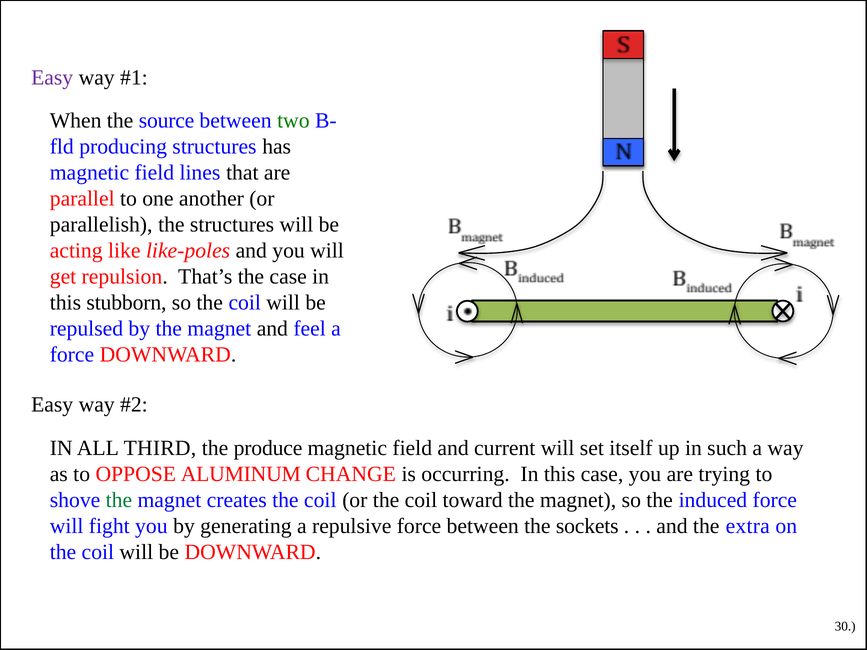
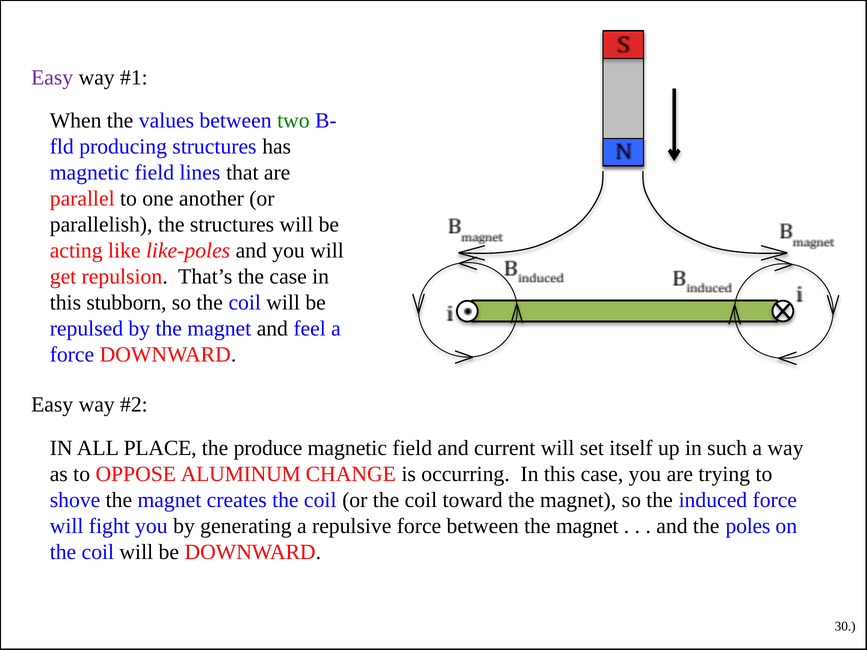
source: source -> values (166, 121)
THIRD: THIRD -> PLACE (160, 448)
the colour: green -> black (119, 500)
between the sockets: sockets -> magnet (587, 526)
extra: extra -> poles (748, 526)
